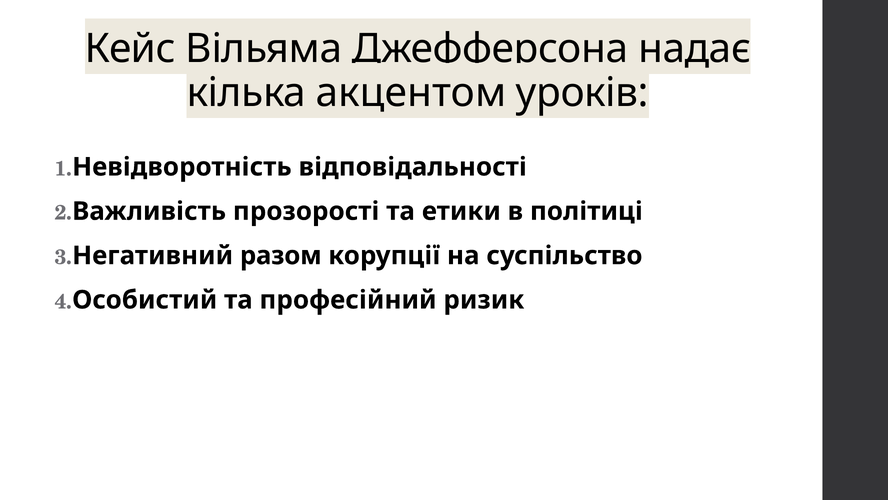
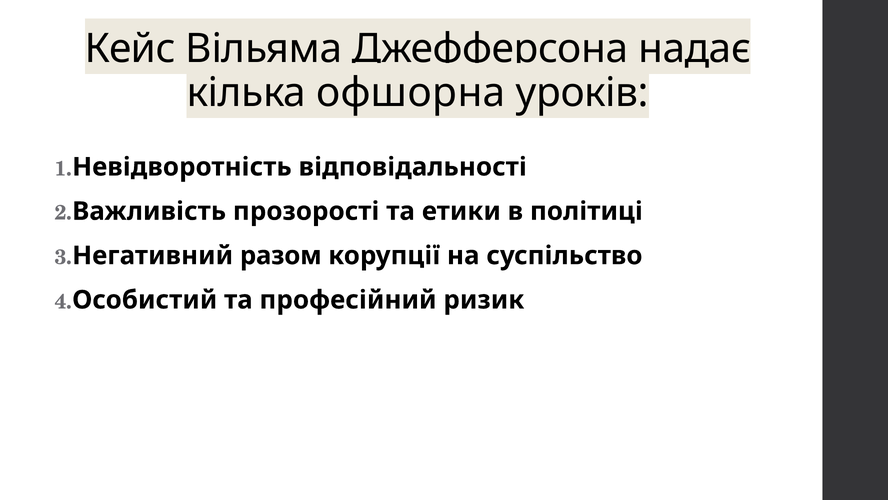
акцентом: акцентом -> офшорна (411, 93)
